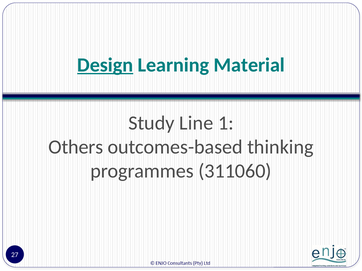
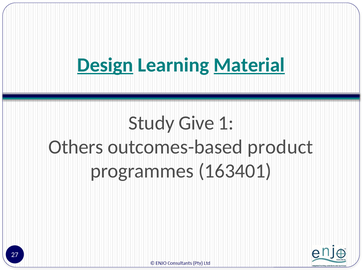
Material underline: none -> present (249, 65)
Line: Line -> Give (196, 123)
thinking: thinking -> product (280, 147)
311060: 311060 -> 163401 (235, 171)
